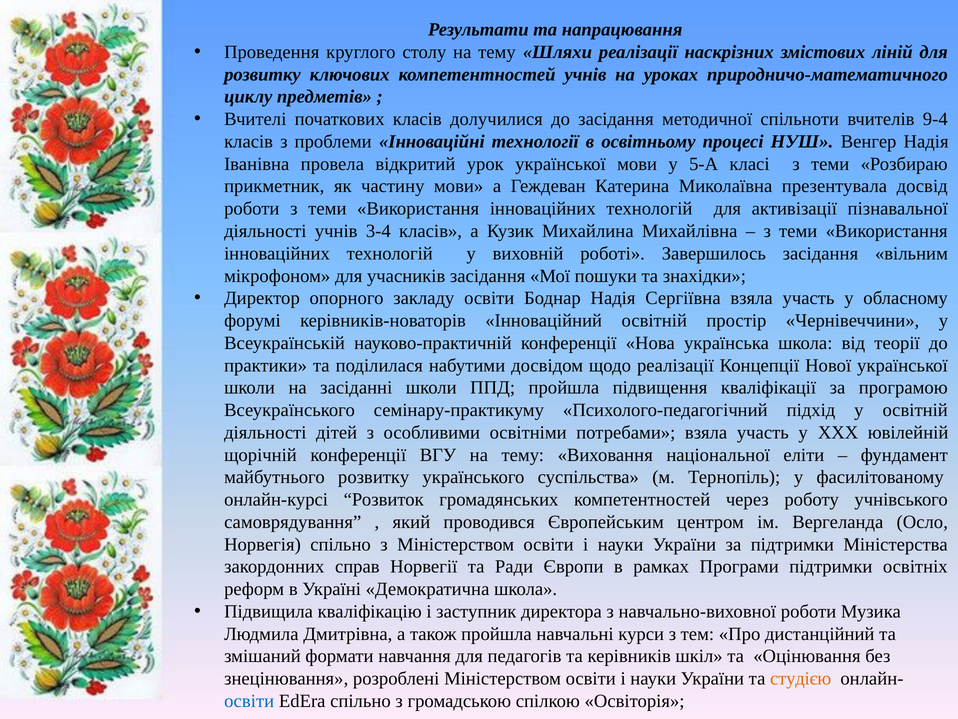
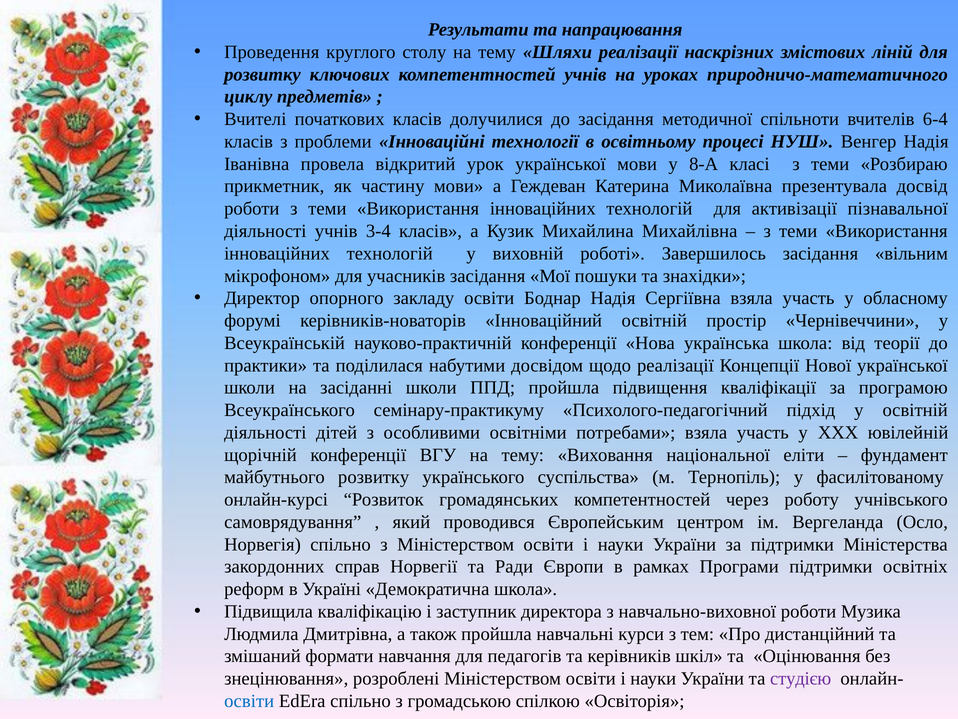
9-4: 9-4 -> 6-4 (935, 119)
5-А: 5-А -> 8-А (704, 164)
студією colour: orange -> purple (801, 678)
